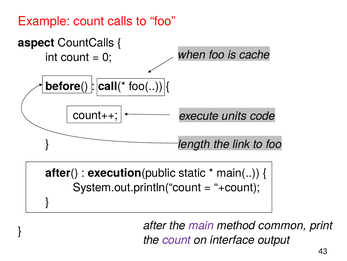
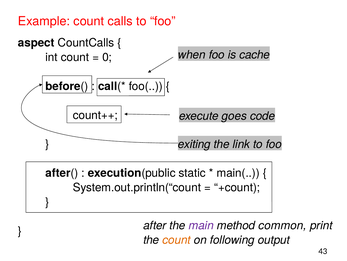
units: units -> goes (234, 116)
length: length -> exiting (194, 144)
count colour: purple -> orange (177, 239)
interface: interface -> following (232, 239)
